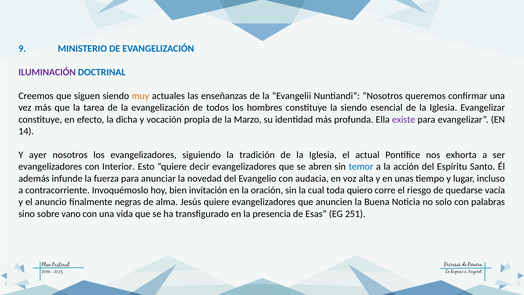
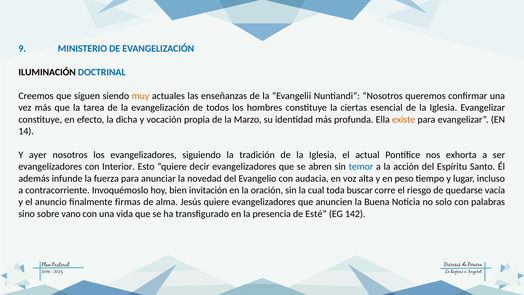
ILUMINACIÓN colour: purple -> black (47, 72)
la siendo: siendo -> ciertas (354, 108)
existe colour: purple -> orange (404, 119)
unas: unas -> peso (404, 178)
quiero: quiero -> buscar (360, 190)
negras: negras -> firmas (128, 202)
Esas: Esas -> Esté (316, 214)
251: 251 -> 142 (355, 214)
